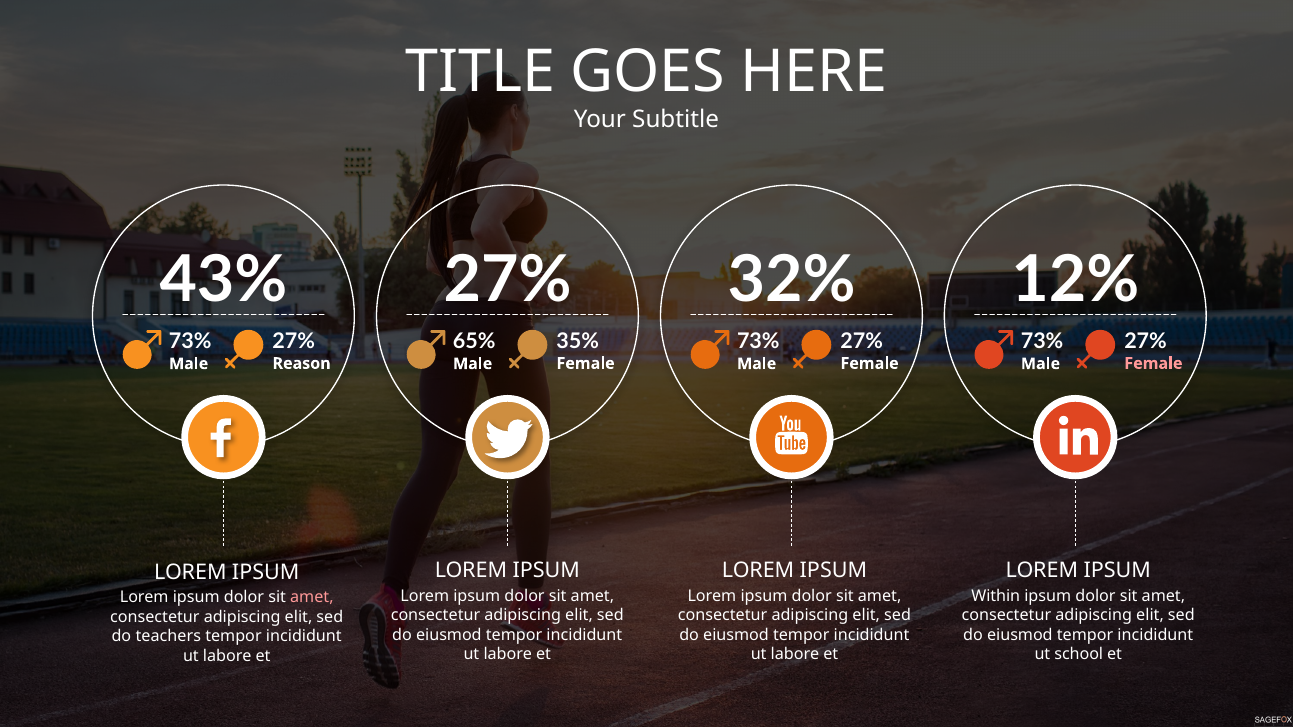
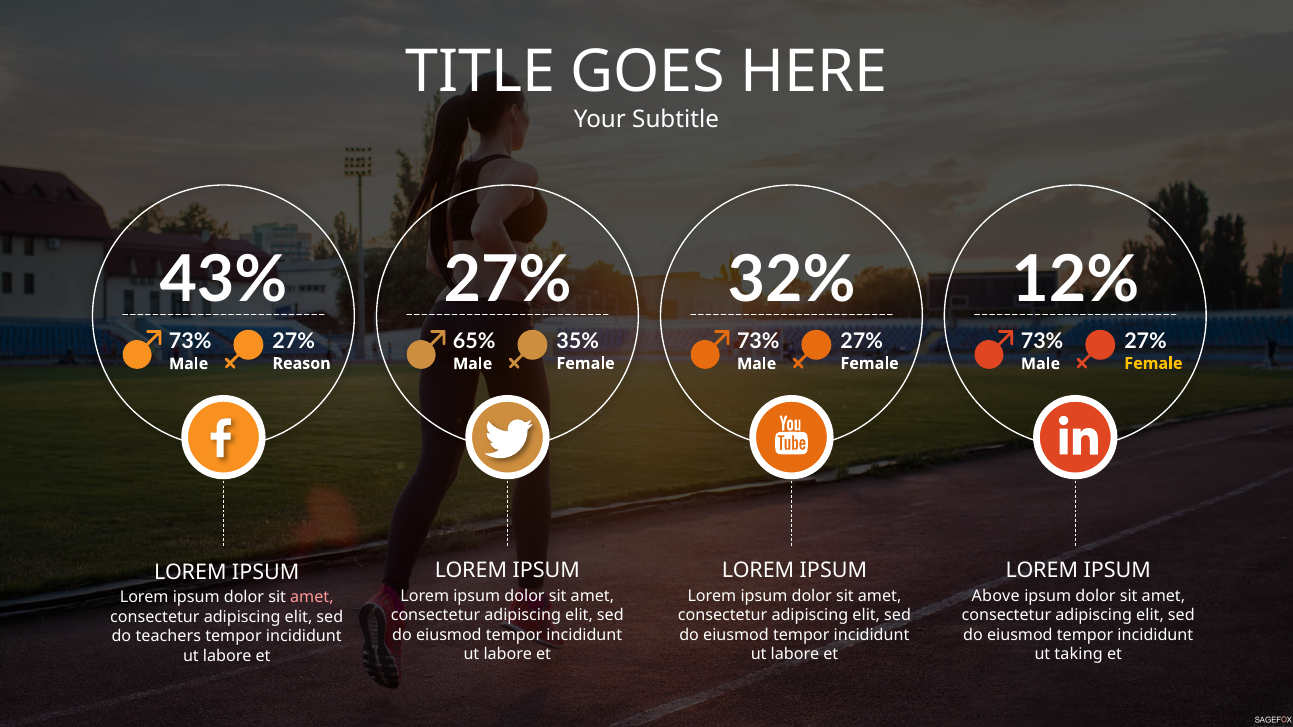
Female colour: pink -> yellow (1153, 364)
Within: Within -> Above (996, 596)
school: school -> taking (1079, 655)
